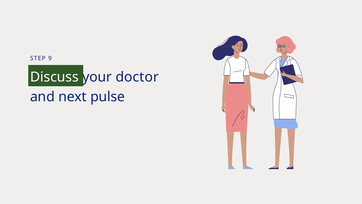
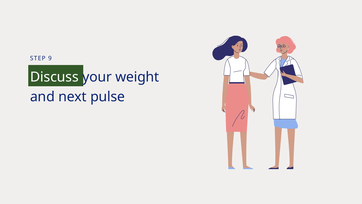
doctor: doctor -> weight (137, 77)
